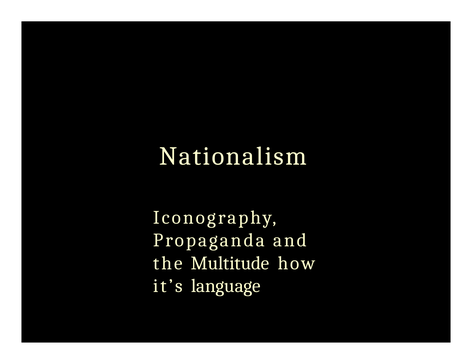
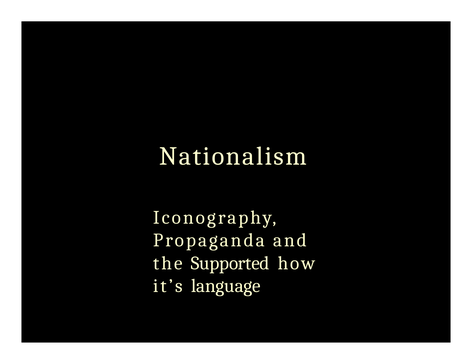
Multitude: Multitude -> Supported (230, 264)
